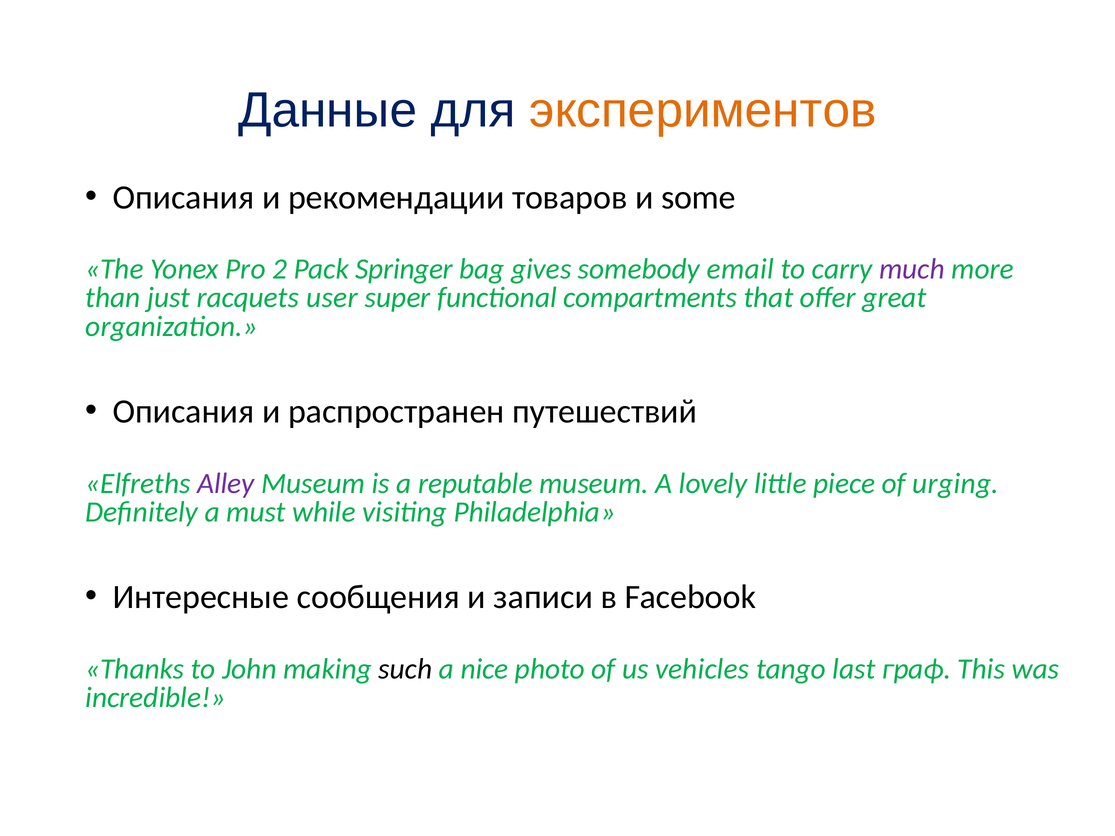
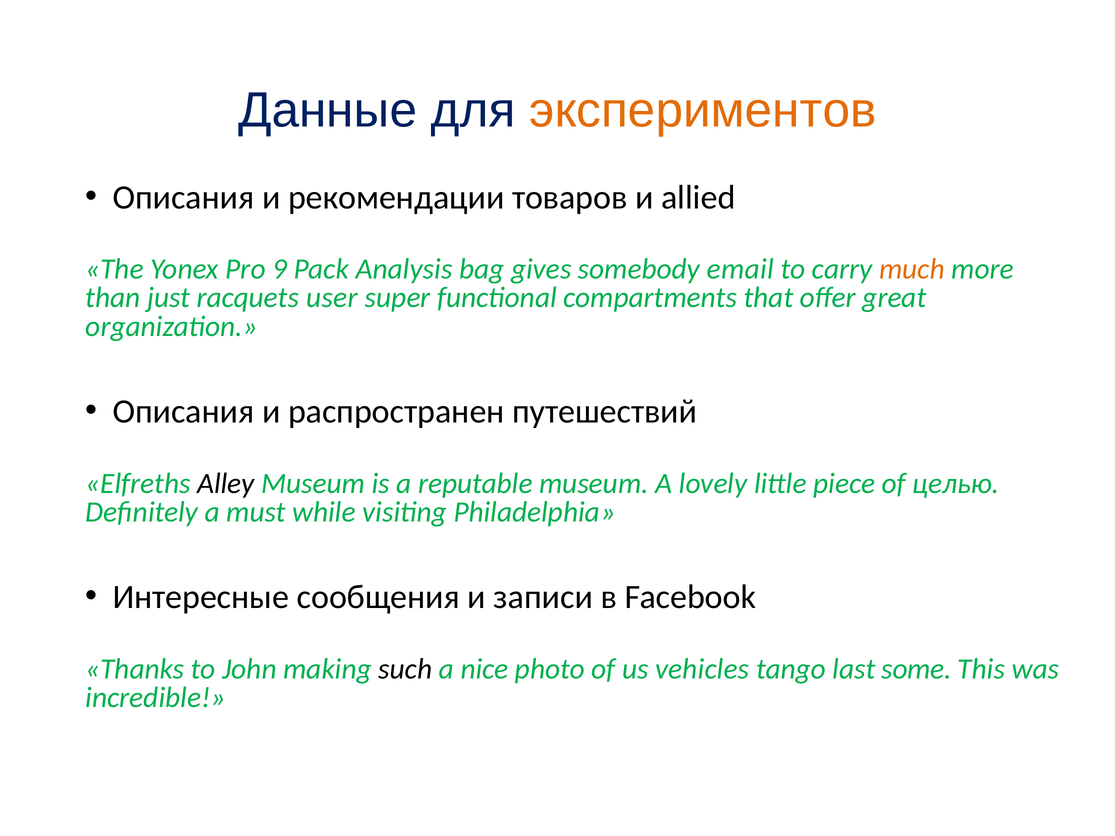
some: some -> allied (698, 197)
2: 2 -> 9 (280, 269)
Springer: Springer -> Analysis (404, 269)
much colour: purple -> orange (912, 269)
Alley colour: purple -> black (226, 484)
urging: urging -> целью (956, 484)
граф: граф -> some (917, 669)
